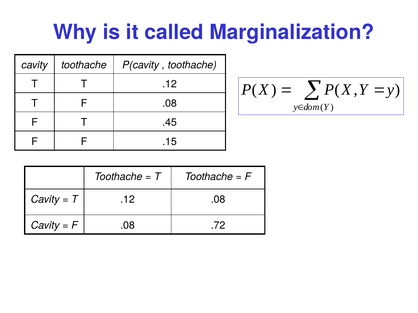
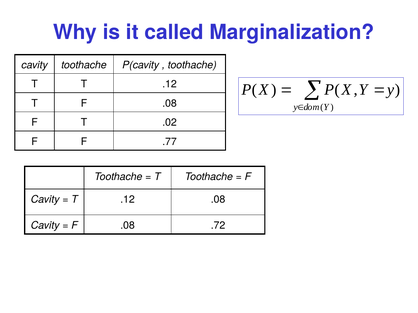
.45: .45 -> .02 (170, 123)
.15: .15 -> .77 (170, 142)
